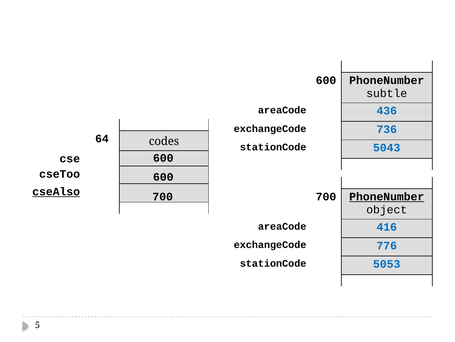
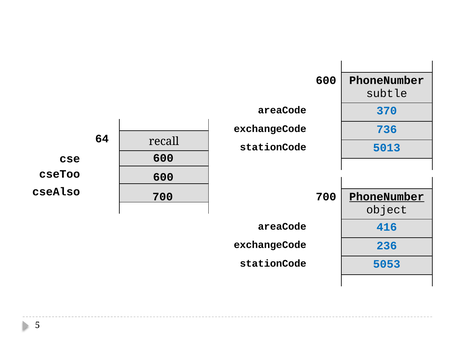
436: 436 -> 370 (387, 111)
codes: codes -> recall (164, 141)
5043: 5043 -> 5013 (387, 147)
cseAlso underline: present -> none (56, 191)
776: 776 -> 236 (387, 245)
